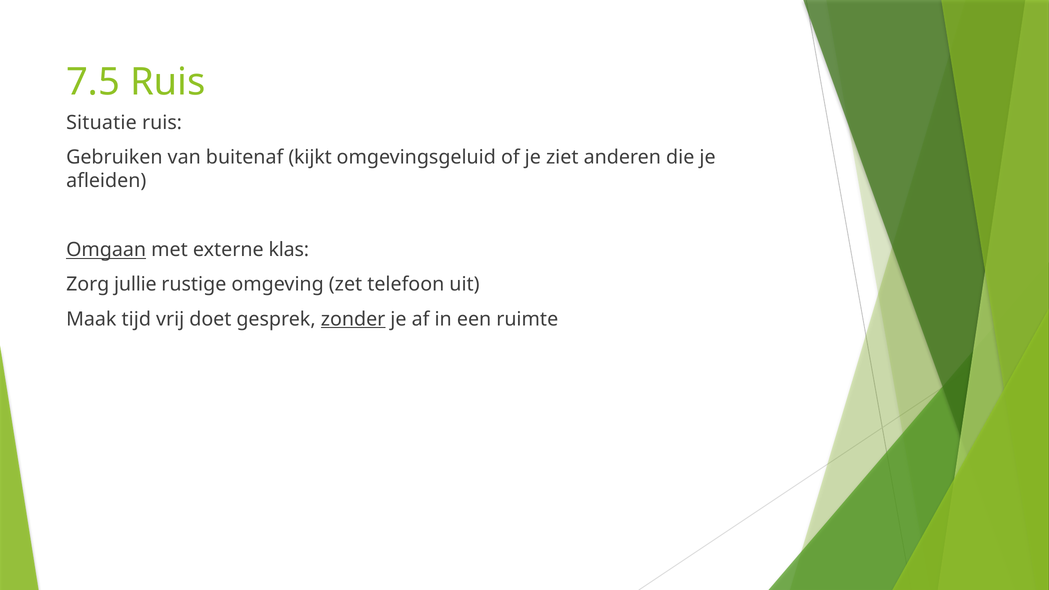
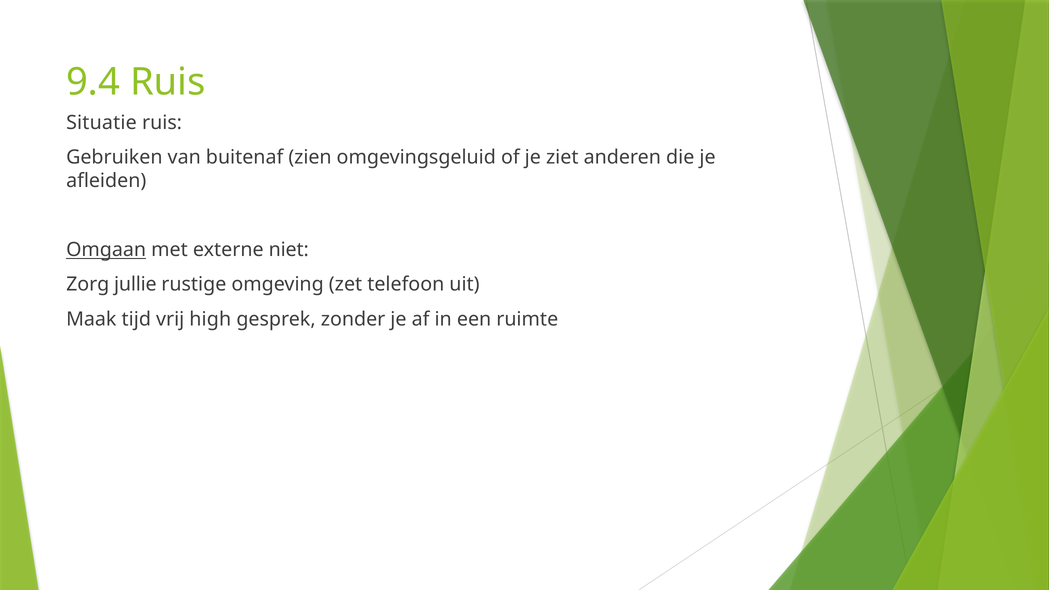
7.5: 7.5 -> 9.4 (93, 82)
kijkt: kijkt -> zien (310, 157)
klas: klas -> niet (289, 250)
doet: doet -> high (210, 319)
zonder underline: present -> none (353, 319)
